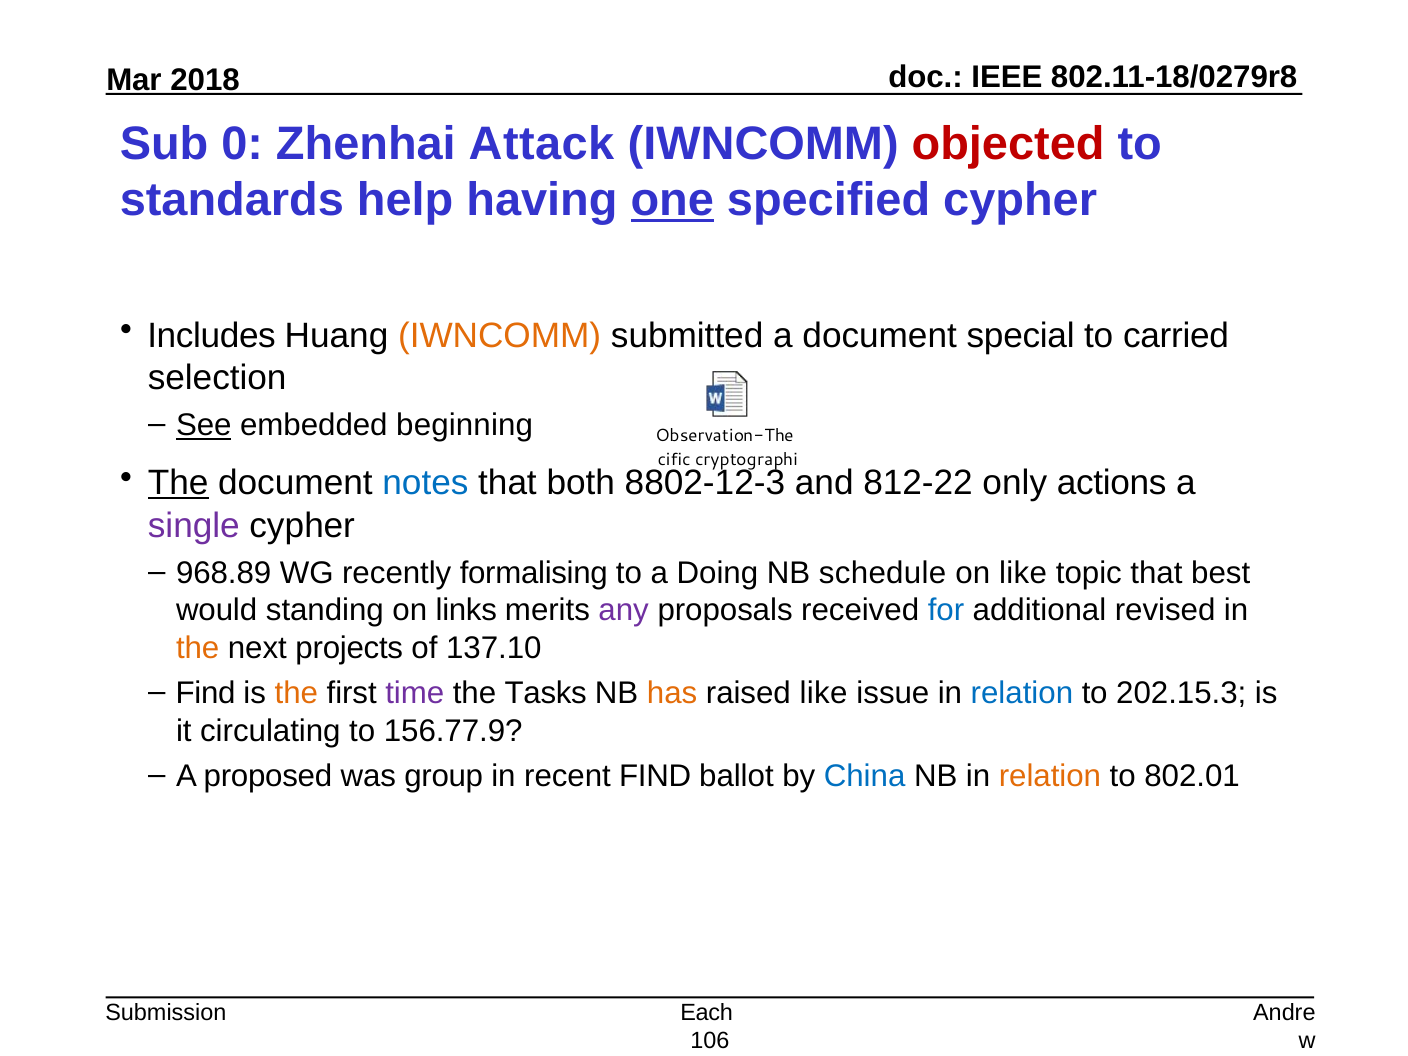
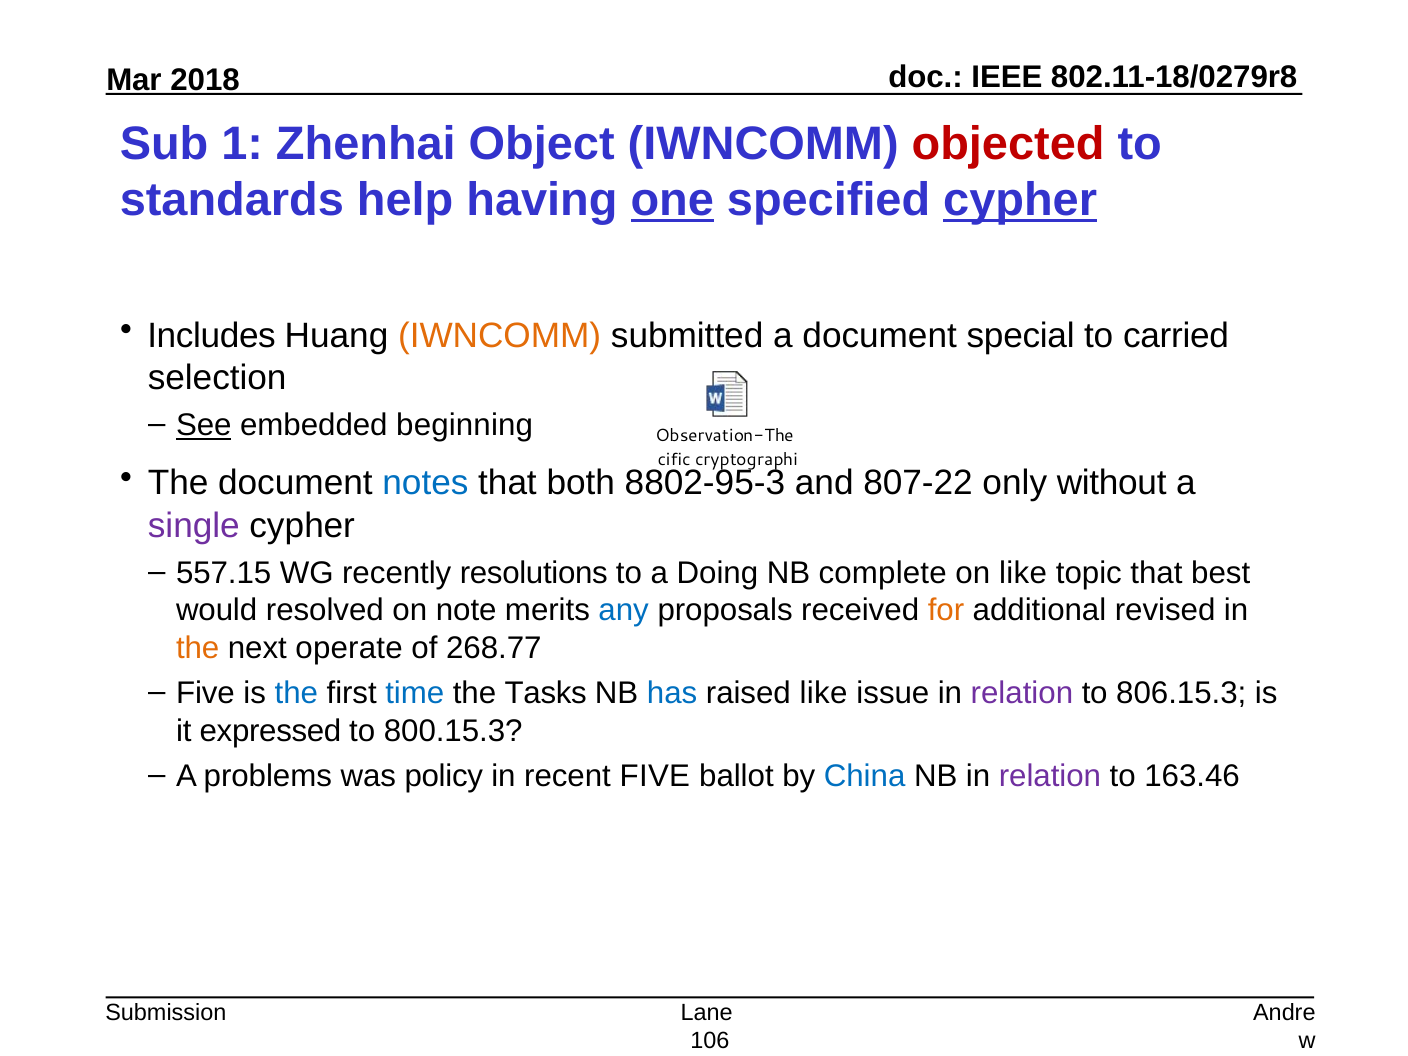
0: 0 -> 1 (242, 144)
Attack: Attack -> Object (542, 144)
cypher underline: none -> present (1020, 200)
The underline: present -> none (178, 483)
8802-12-3: 8802-12-3 -> 8802-95-3 (705, 483)
812-22: 812-22 -> 807-22 (918, 483)
actions: actions -> without (1112, 483)
968.89: 968.89 -> 557.15 (224, 573)
formalising: formalising -> resolutions (534, 573)
schedule: schedule -> complete (883, 573)
standing: standing -> resolved (325, 610)
links: links -> note (466, 610)
any colour: purple -> blue (624, 610)
for colour: blue -> orange (946, 610)
projects: projects -> operate (349, 648)
137.10: 137.10 -> 268.77 (494, 648)
Find: Find -> Five (205, 693)
the colour: orange -> blue (296, 693)
time colour: purple -> blue (415, 693)
has colour: orange -> blue (672, 693)
relation colour: blue -> purple (1022, 693)
202.15.3: 202.15.3 -> 806.15.3 (1181, 693)
circulating: circulating -> expressed (270, 731)
156.77.9: 156.77.9 -> 800.15.3 (453, 731)
proposed: proposed -> problems (268, 776)
group: group -> policy (444, 776)
recent FIND: FIND -> FIVE (655, 776)
relation colour: orange -> purple (1050, 776)
802.01: 802.01 -> 163.46 (1192, 776)
Each: Each -> Lane (707, 1013)
